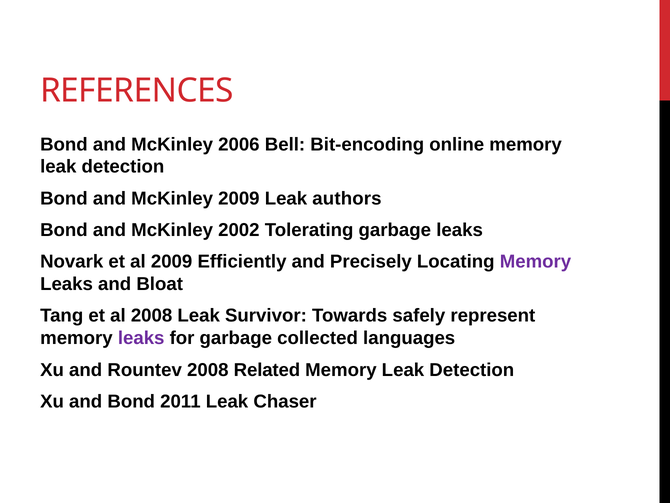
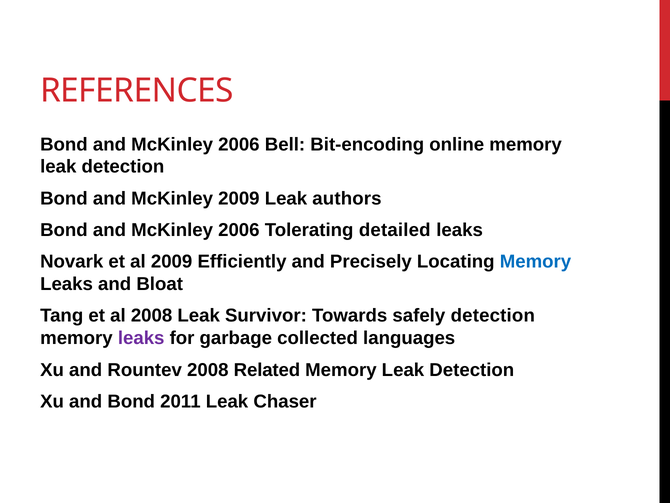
2002: 2002 -> 2006 (239, 230)
Tolerating garbage: garbage -> detailed (395, 230)
Memory colour: purple -> blue (536, 262)
safely represent: represent -> detection (493, 316)
